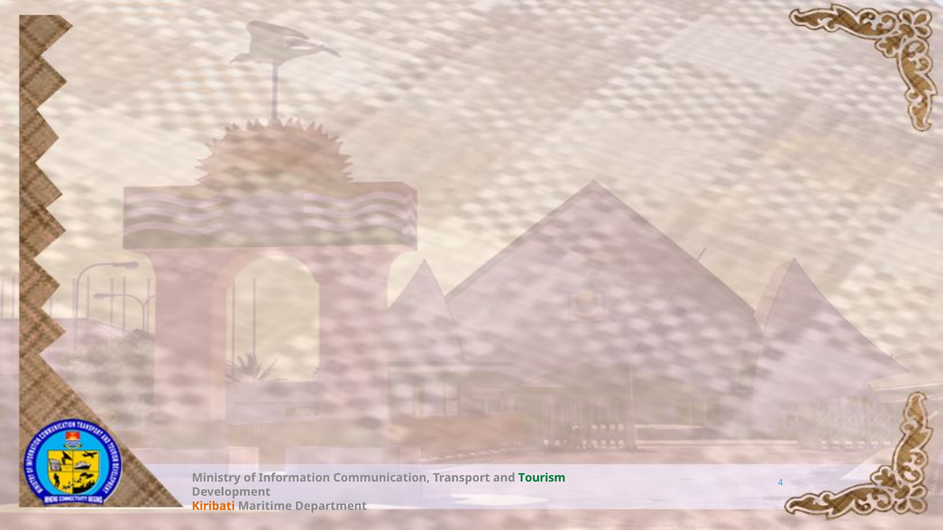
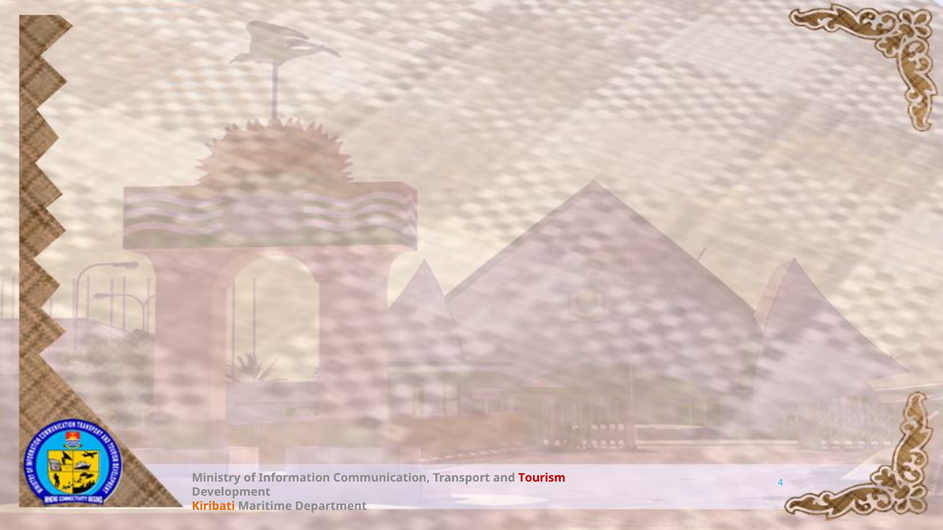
Tourism colour: green -> red (542, 478)
